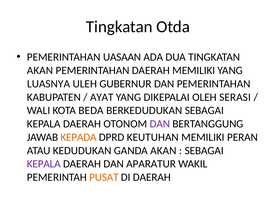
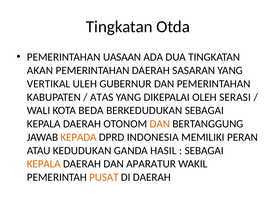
DAERAH MEMILIKI: MEMILIKI -> SASARAN (194, 70)
LUASNYA: LUASNYA -> VERTIKAL (49, 84)
AYAT: AYAT -> ATAS (102, 97)
DAN colour: purple -> orange (160, 124)
KEUTUHAN: KEUTUHAN -> INDONESIA (153, 137)
GANDA AKAN: AKAN -> HASIL (163, 151)
KEPALA colour: purple -> orange (44, 164)
